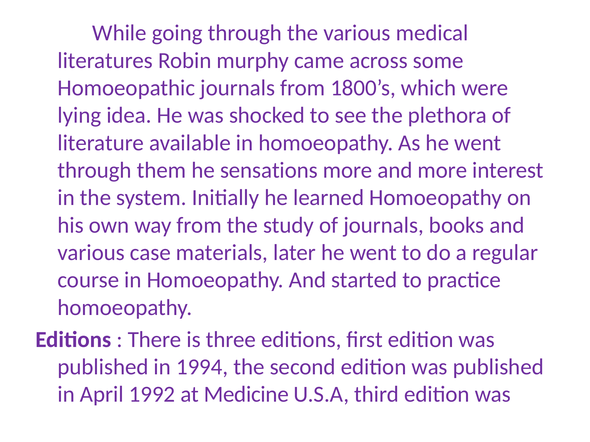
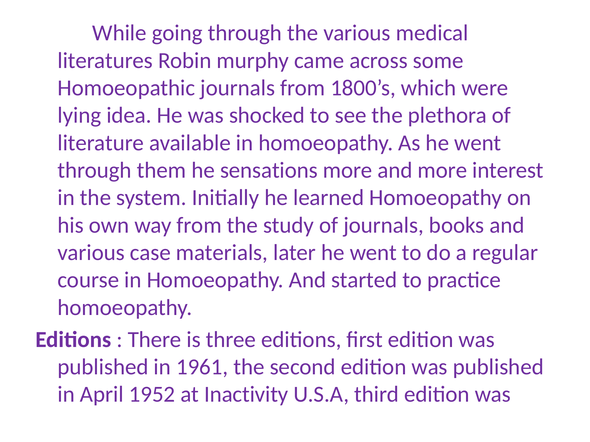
1994: 1994 -> 1961 (202, 367)
1992: 1992 -> 1952 (152, 395)
Medicine: Medicine -> Inactivity (246, 395)
